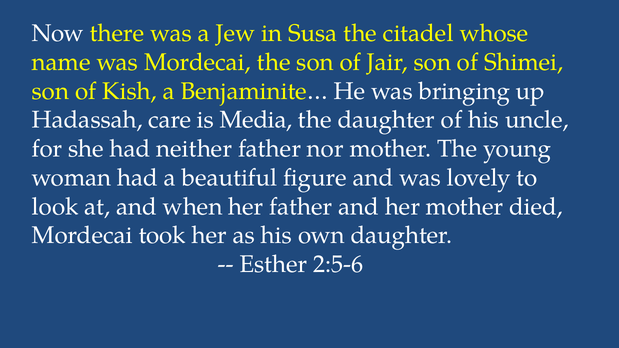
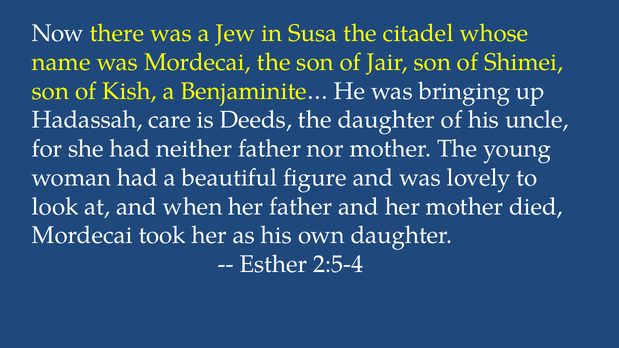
Media: Media -> Deeds (256, 120)
2:5-6: 2:5-6 -> 2:5-4 (338, 265)
